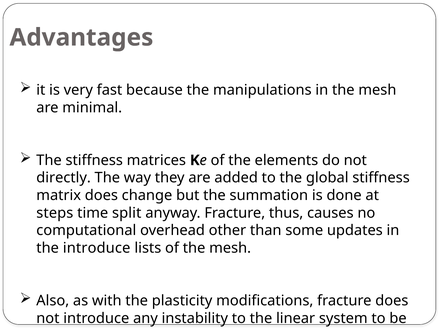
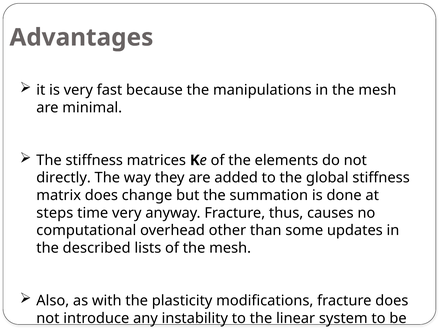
time split: split -> very (127, 213)
the introduce: introduce -> described (97, 248)
